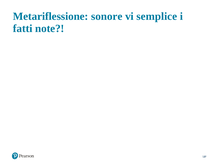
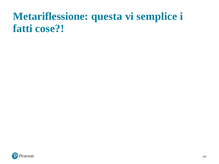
sonore: sonore -> questa (107, 16)
note: note -> cose (50, 29)
